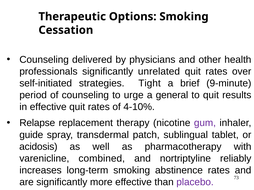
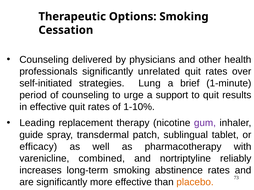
Tight: Tight -> Lung (150, 83)
9-minute: 9-minute -> 1-minute (229, 83)
general: general -> support (172, 95)
4-10%: 4-10% -> 1-10% (139, 107)
Relapse: Relapse -> Leading (37, 123)
acidosis: acidosis -> efficacy (38, 147)
placebo colour: purple -> orange (195, 183)
